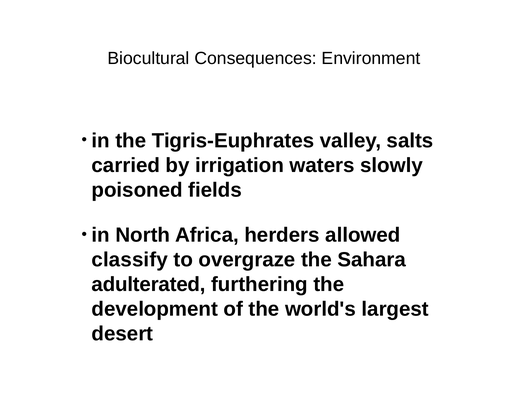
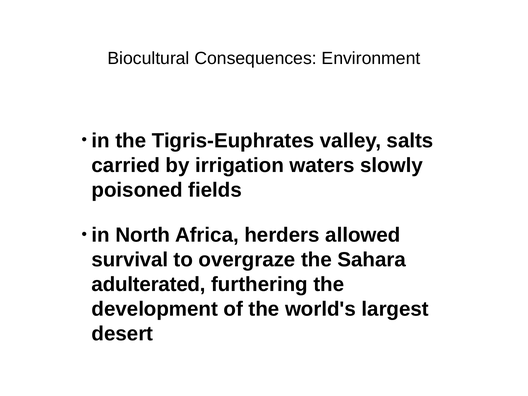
classify: classify -> survival (130, 260)
